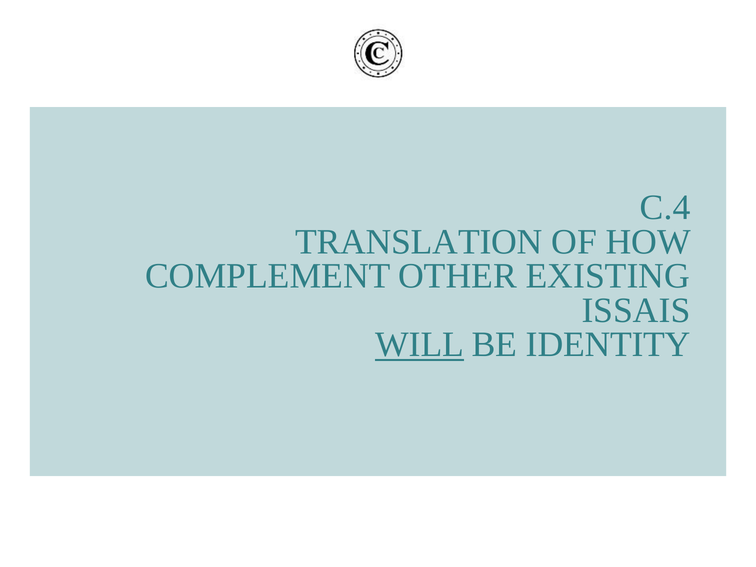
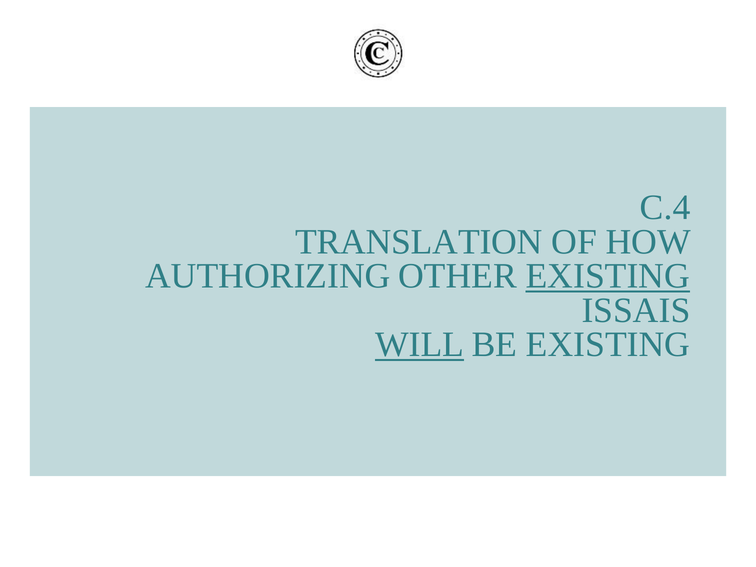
COMPLEMENT: COMPLEMENT -> AUTHORIZING (268, 276)
EXISTING underline: none -> present (608, 276)
BE IDENTITY: IDENTITY -> EXISTING (608, 345)
